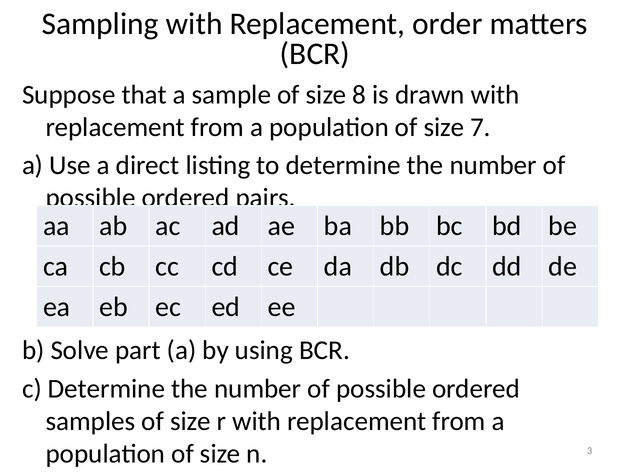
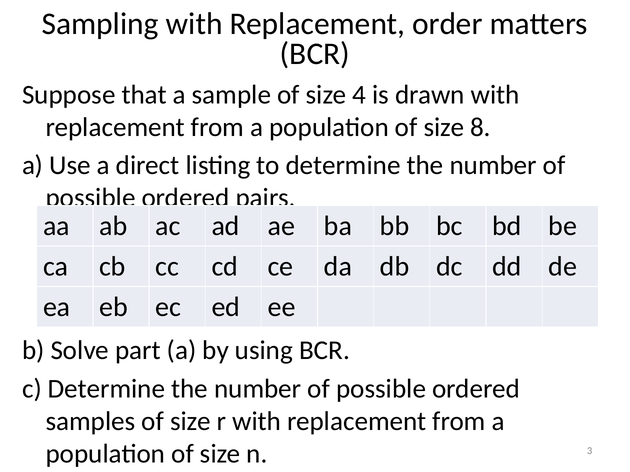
8: 8 -> 4 (359, 95)
7: 7 -> 8 (480, 127)
